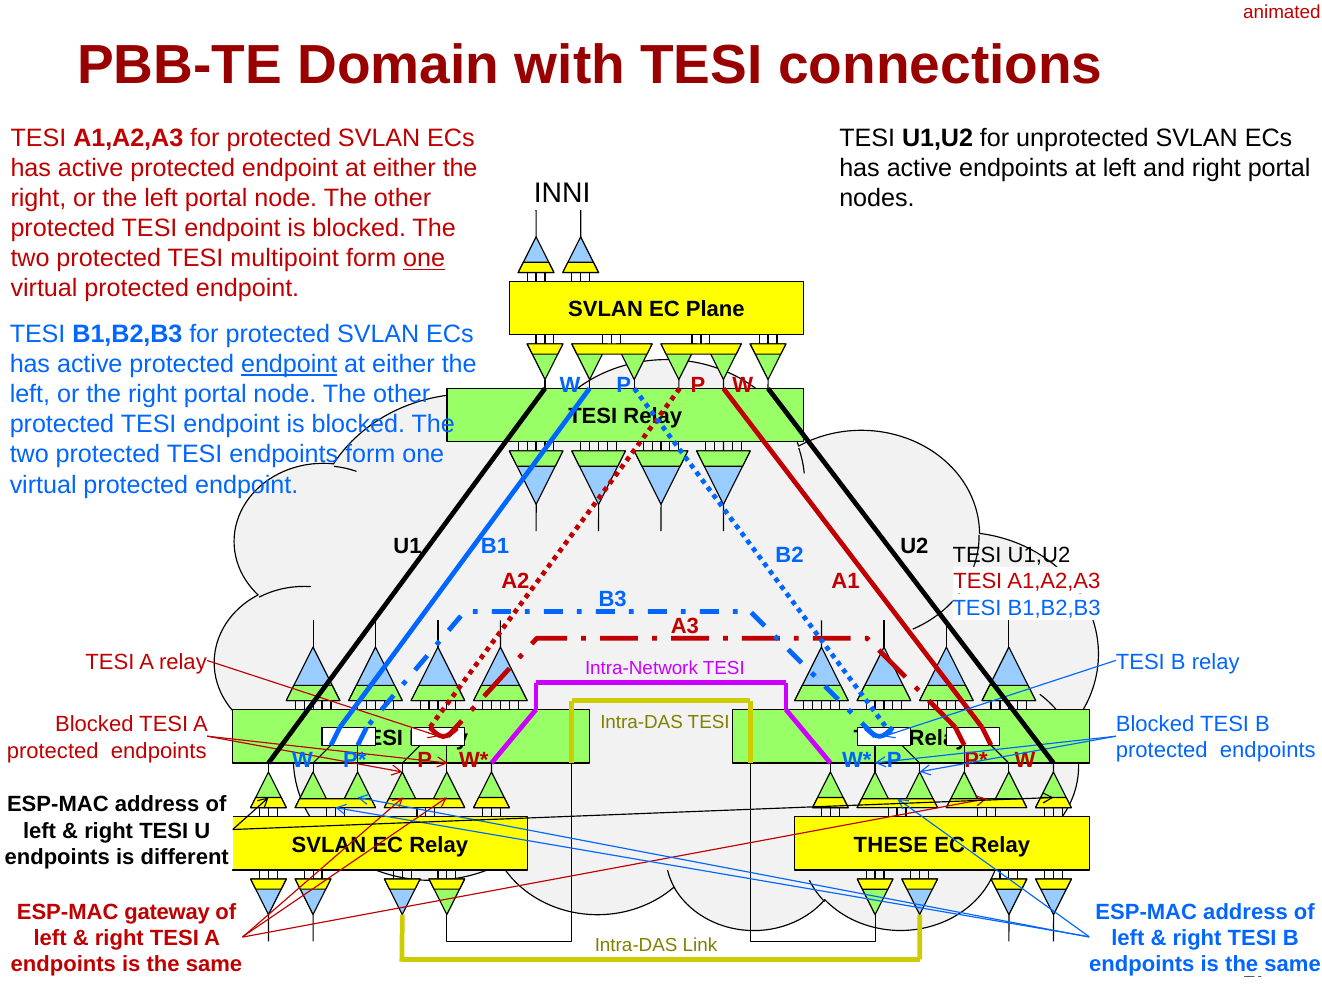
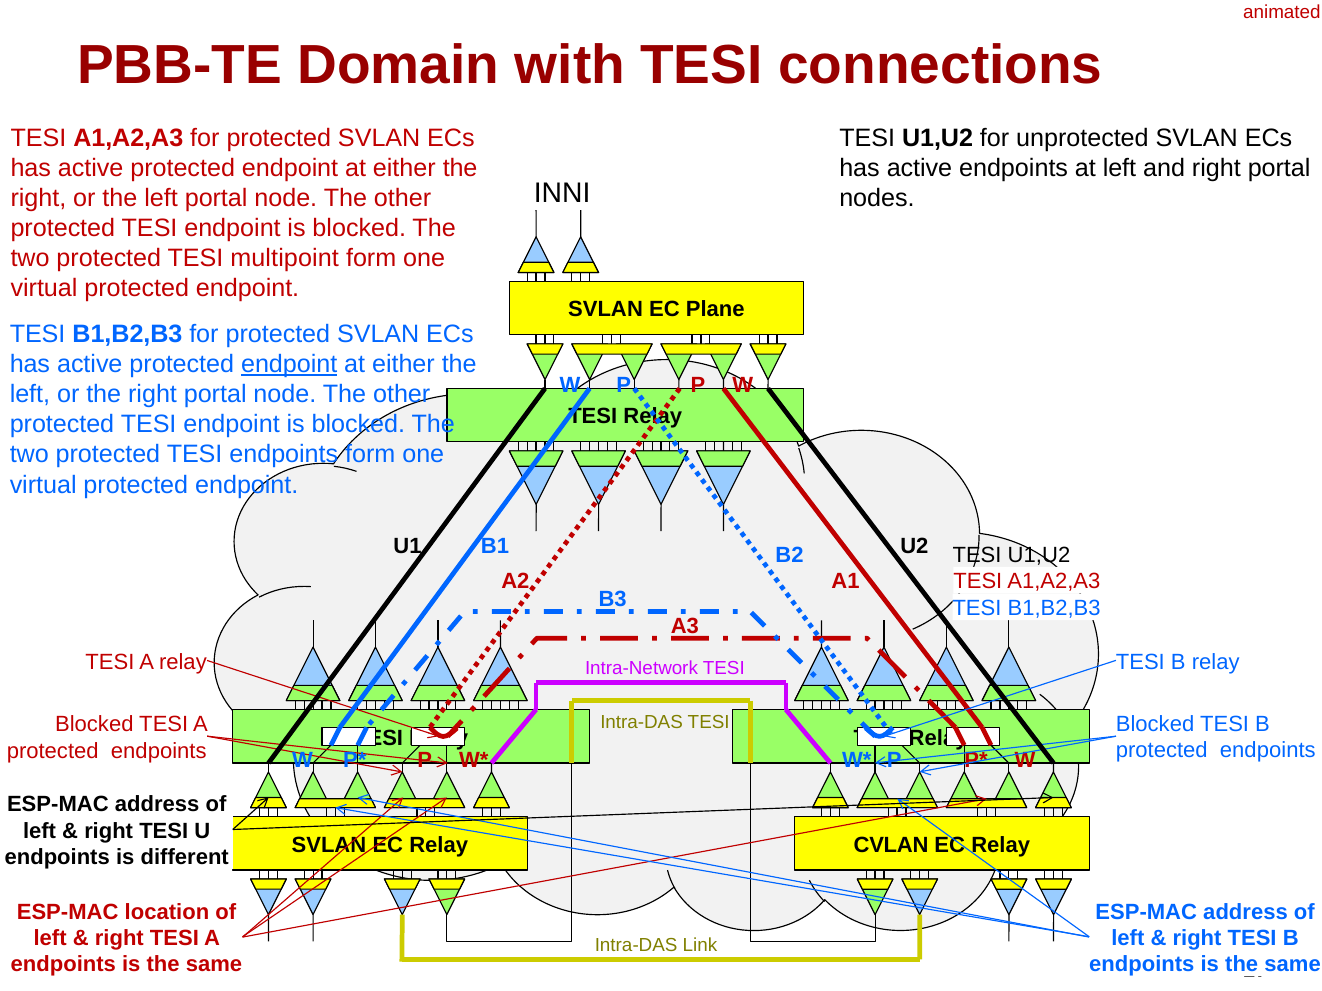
one underline: present -> none (424, 259)
THESE: THESE -> CVLAN (891, 845)
gateway: gateway -> location (167, 912)
